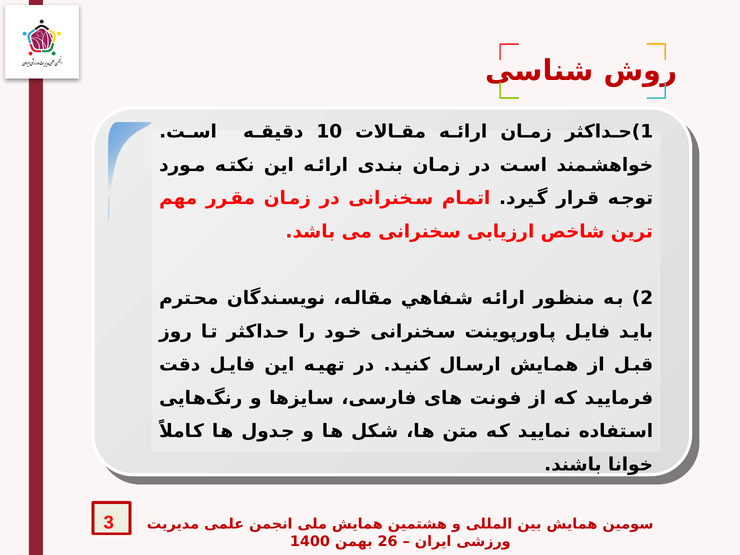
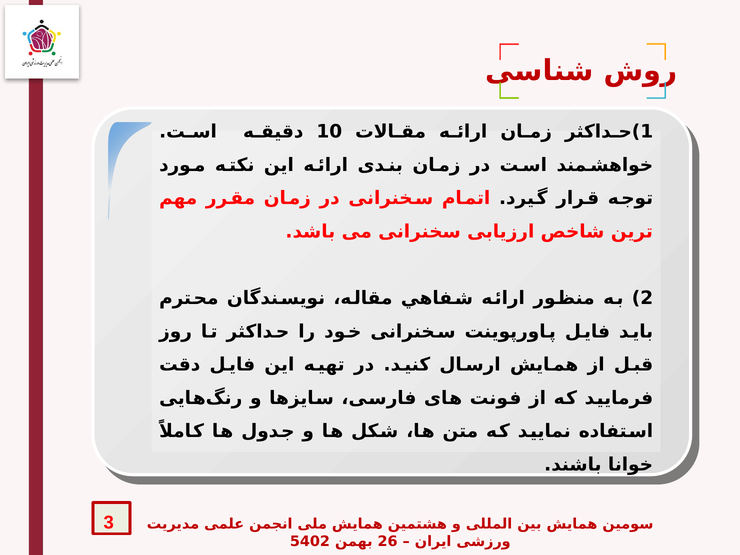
1400: 1400 -> 5402 (310, 542)
